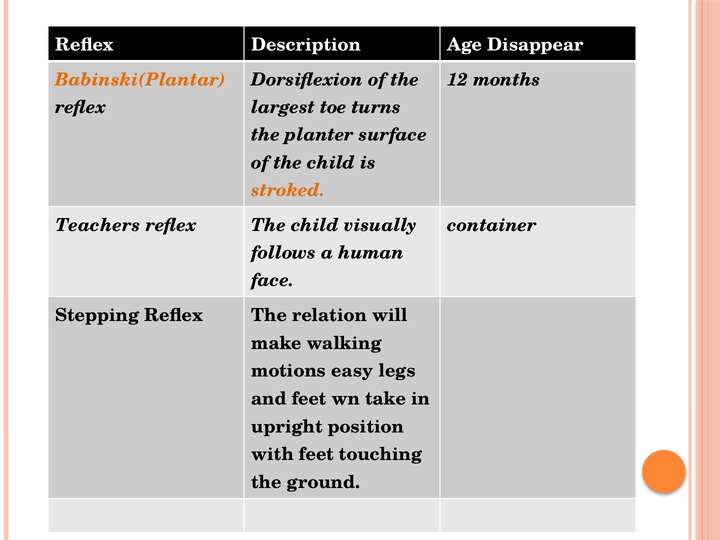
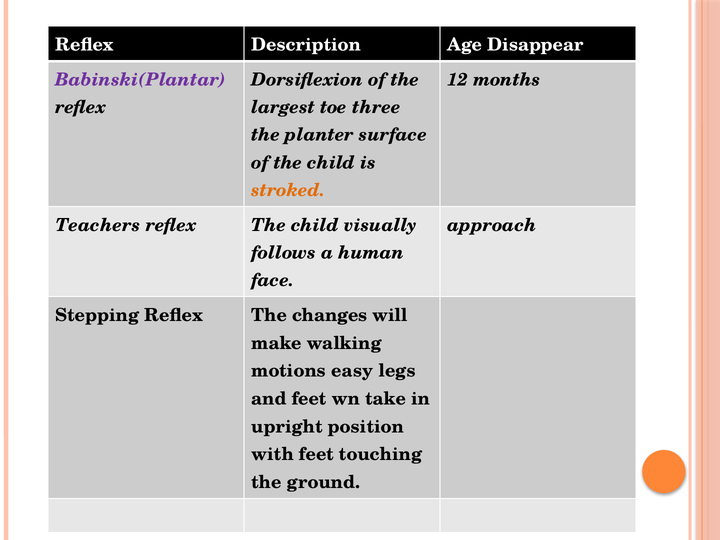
Babinski(Plantar colour: orange -> purple (141, 80)
turns: turns -> three (376, 107)
container: container -> approach (492, 225)
relation: relation -> changes (330, 315)
